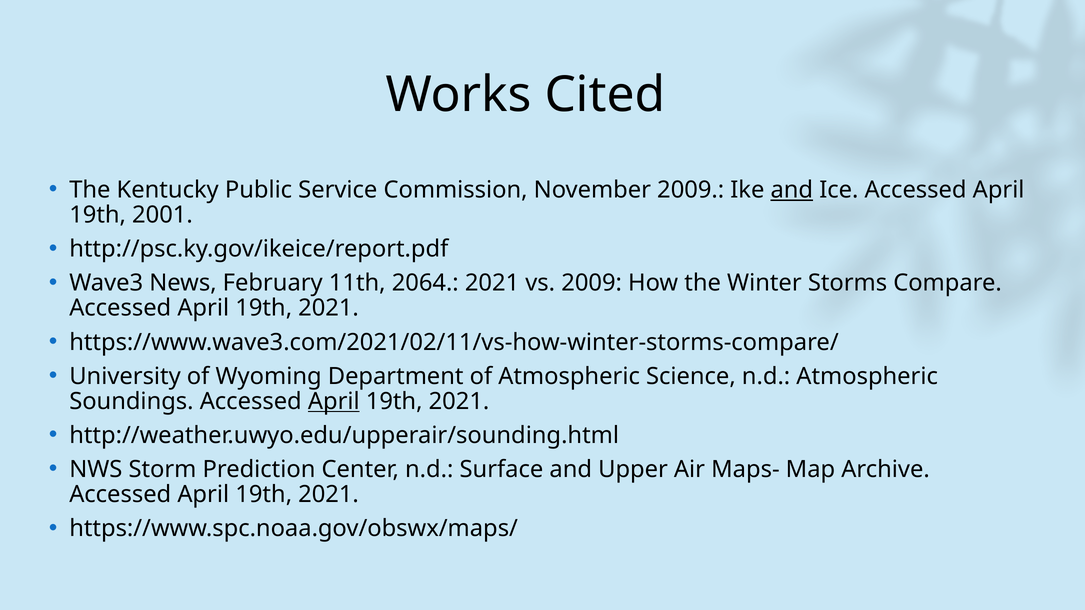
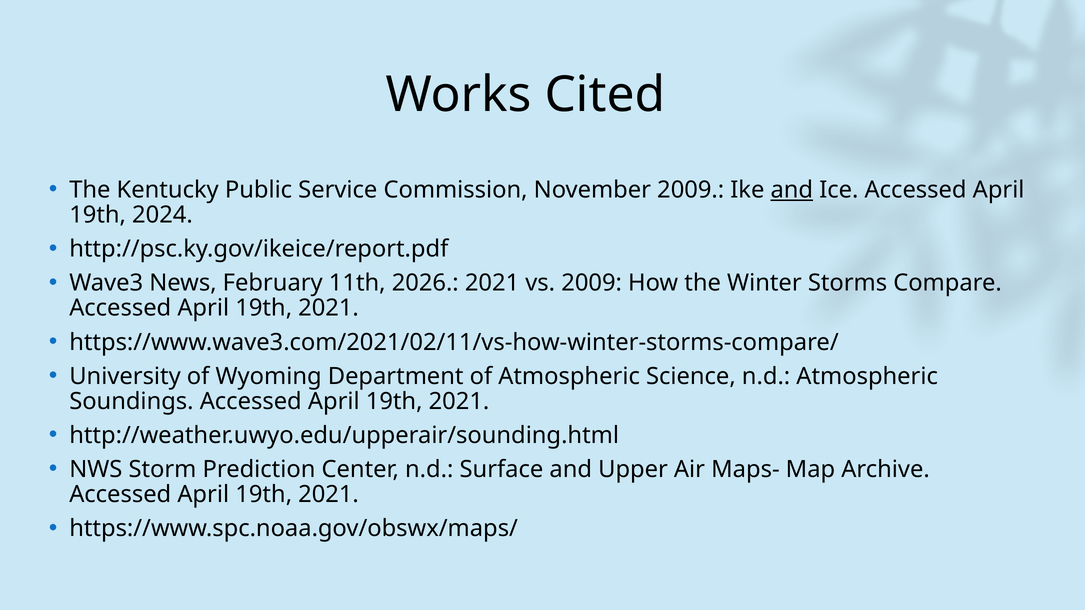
2001: 2001 -> 2024 (162, 215)
2064: 2064 -> 2026 (425, 283)
April underline: present -> none (334, 402)
